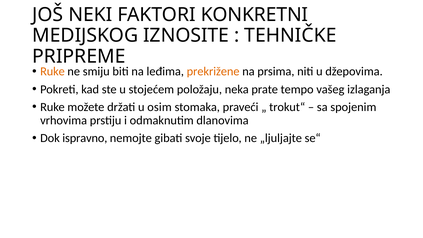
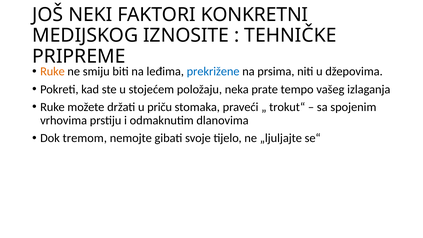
prekrižene colour: orange -> blue (213, 72)
osim: osim -> priču (160, 107)
ispravno: ispravno -> tremom (85, 138)
